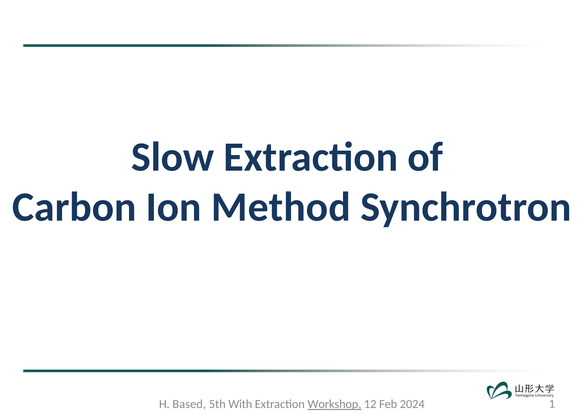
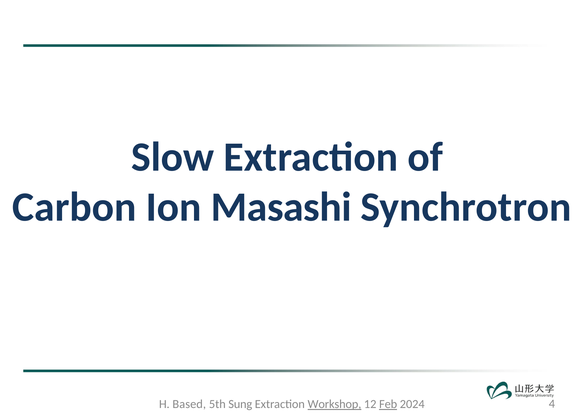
Method: Method -> Masashi (281, 207)
With: With -> Sung (240, 404)
Feb underline: none -> present (388, 404)
1: 1 -> 4 (552, 404)
